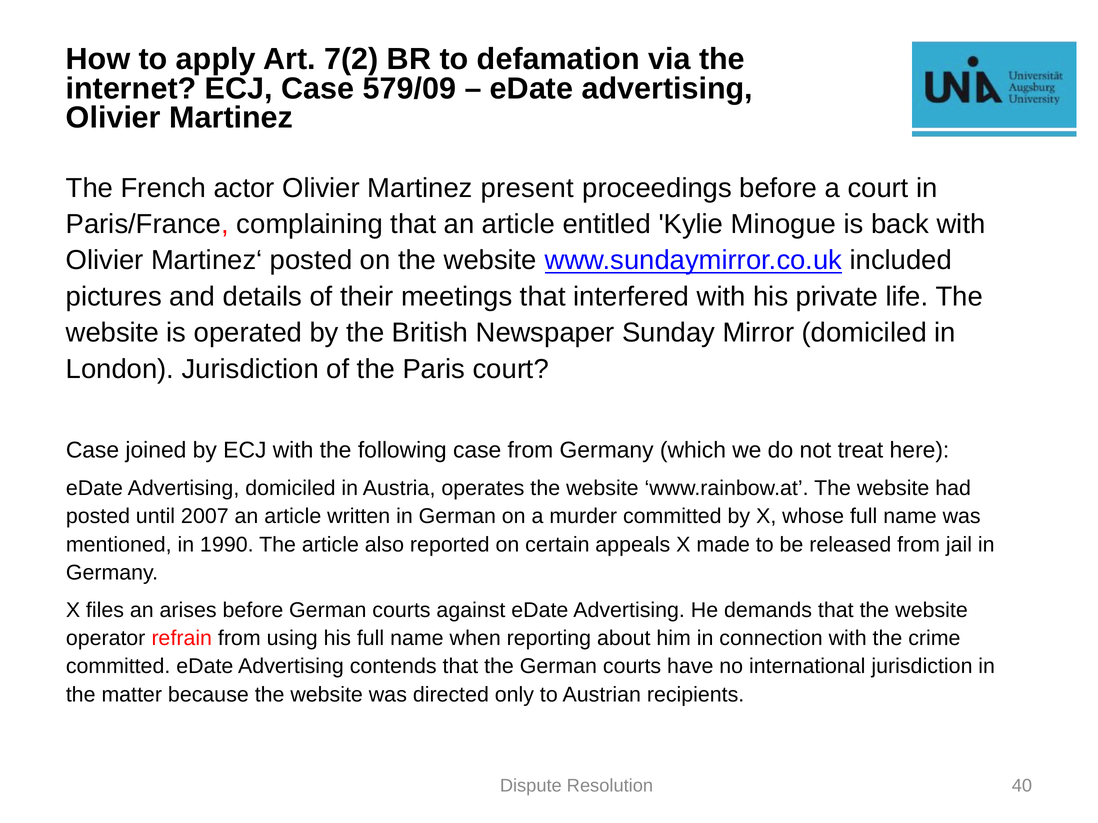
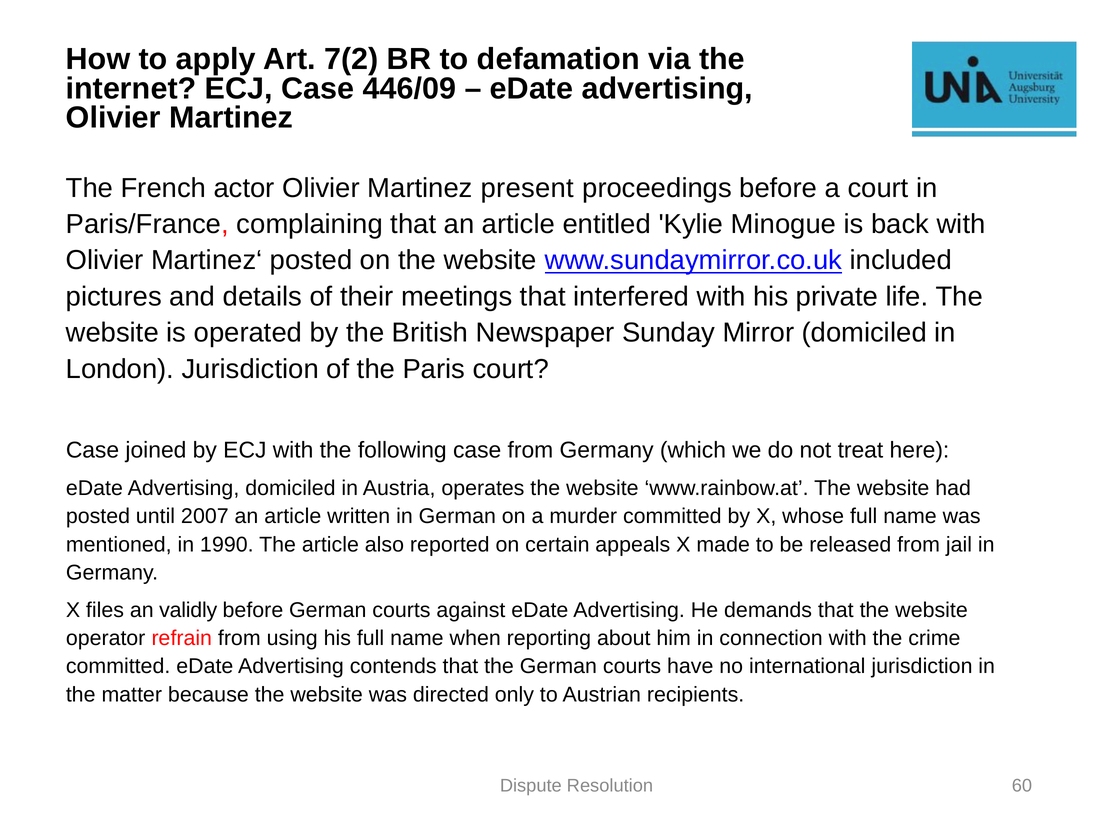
579/09: 579/09 -> 446/09 (409, 89)
arises: arises -> validly (188, 610)
40: 40 -> 60 (1022, 786)
